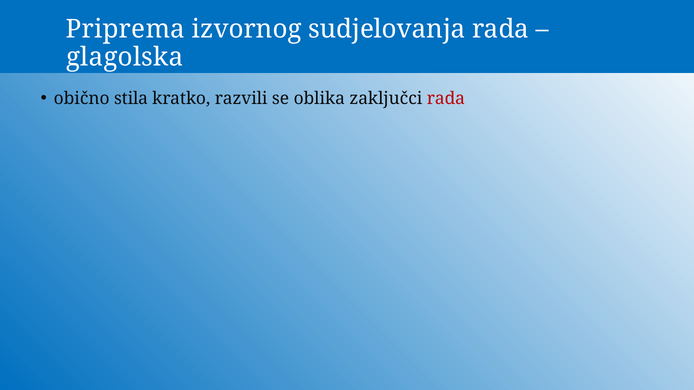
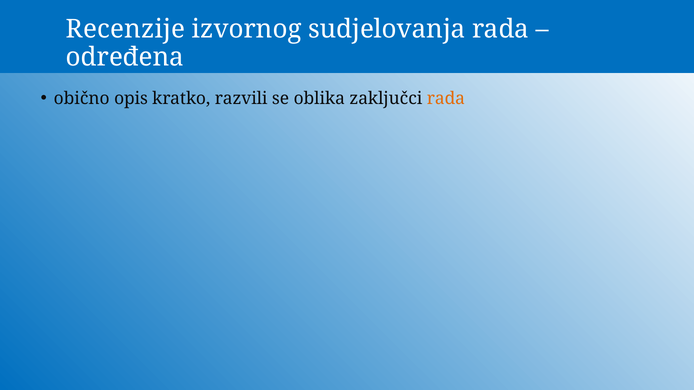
Priprema: Priprema -> Recenzije (125, 29)
glagolska: glagolska -> određena (125, 57)
stila: stila -> opis (131, 99)
rada colour: red -> orange (446, 99)
